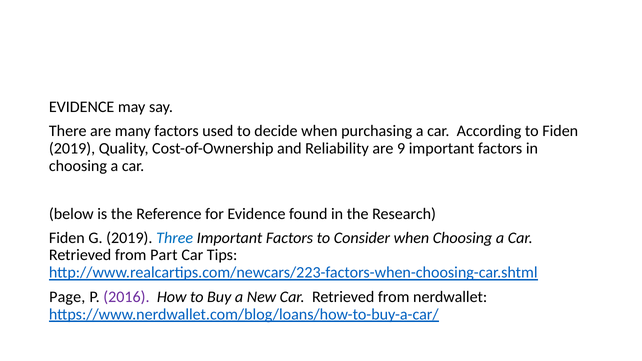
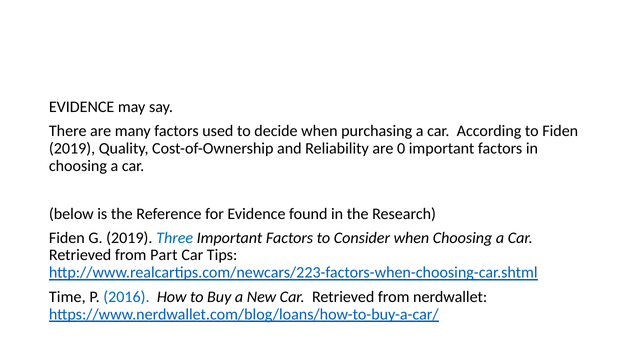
9: 9 -> 0 (401, 148)
Page: Page -> Time (67, 297)
2016 colour: purple -> blue (126, 297)
